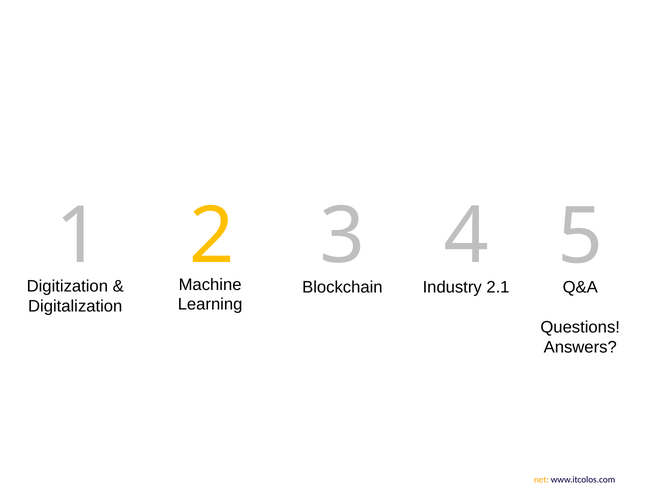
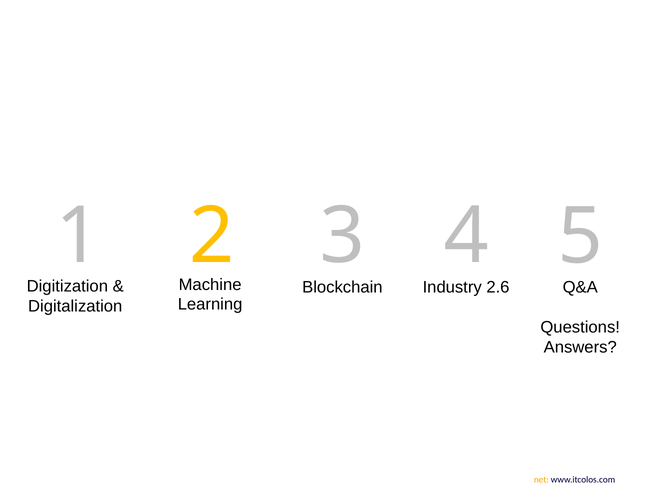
2.1: 2.1 -> 2.6 (498, 287)
